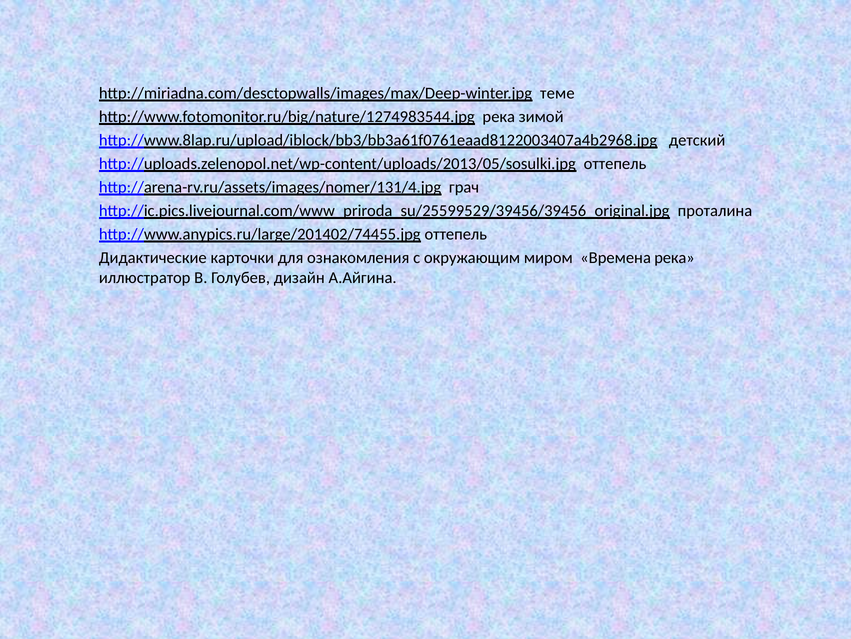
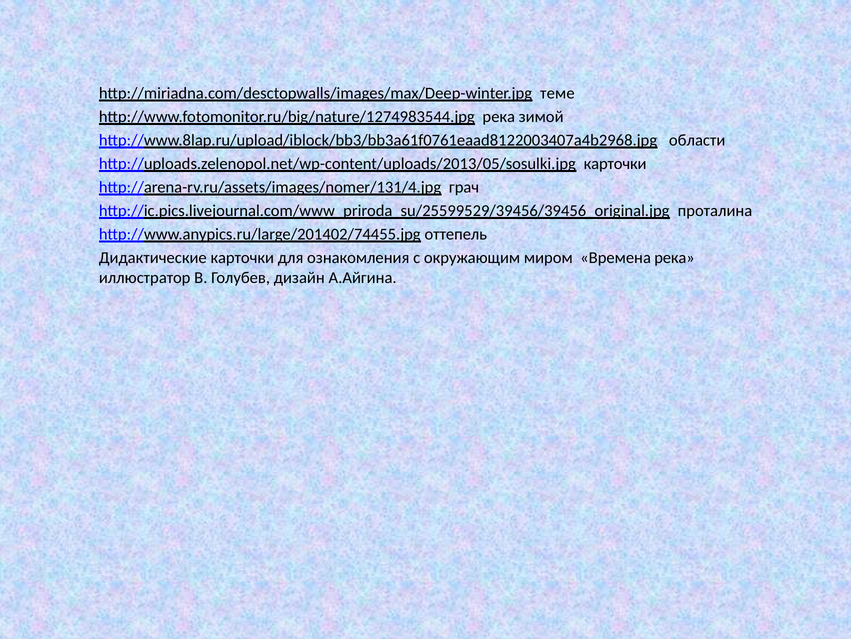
детский: детский -> области (697, 140)
http://uploads.zelenopol.net/wp-content/uploads/2013/05/sosulki.jpg оттепель: оттепель -> карточки (615, 164)
